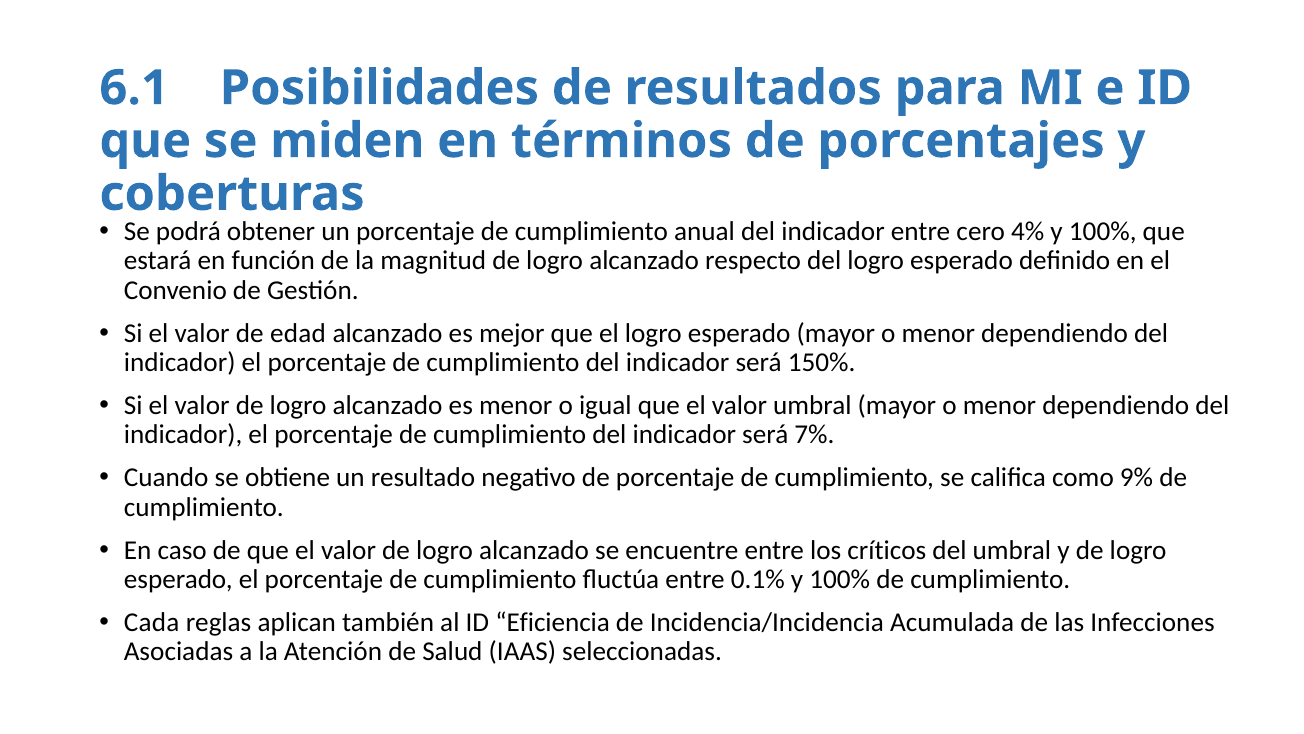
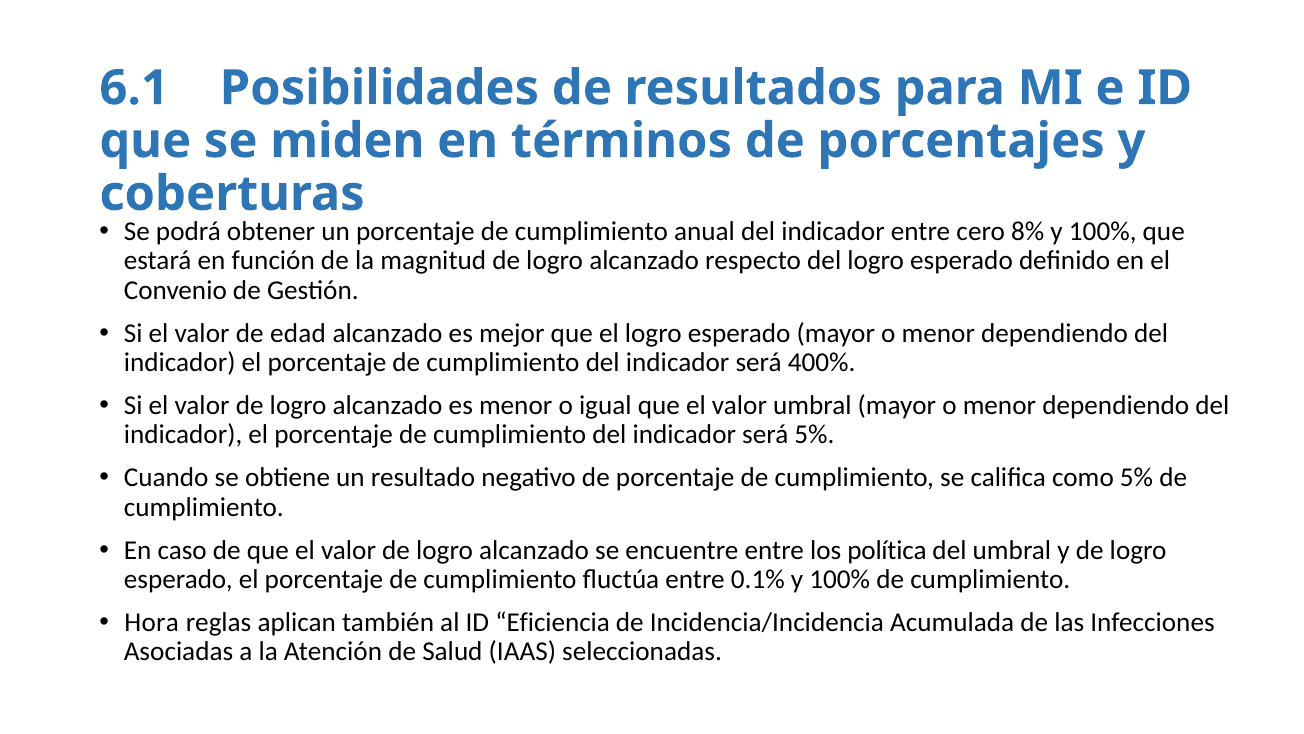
4%: 4% -> 8% (1028, 231)
150%: 150% -> 400% (822, 362)
será 7%: 7% -> 5% (814, 435)
como 9%: 9% -> 5% (1137, 478)
críticos: críticos -> política (887, 550)
Cada: Cada -> Hora (152, 622)
